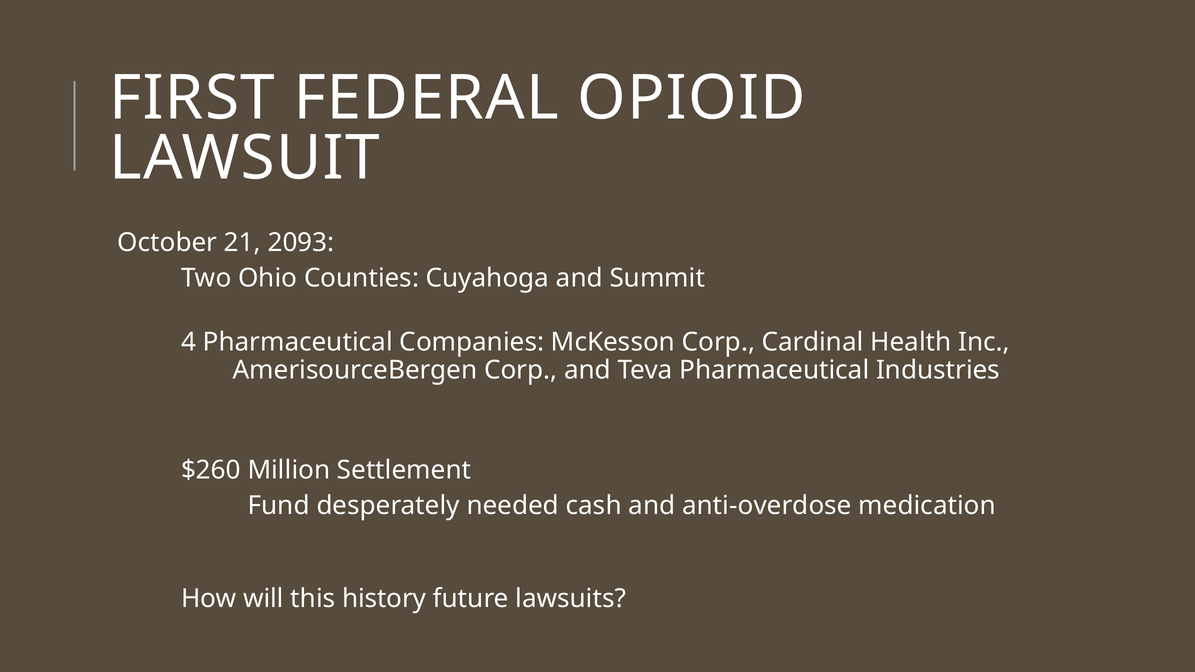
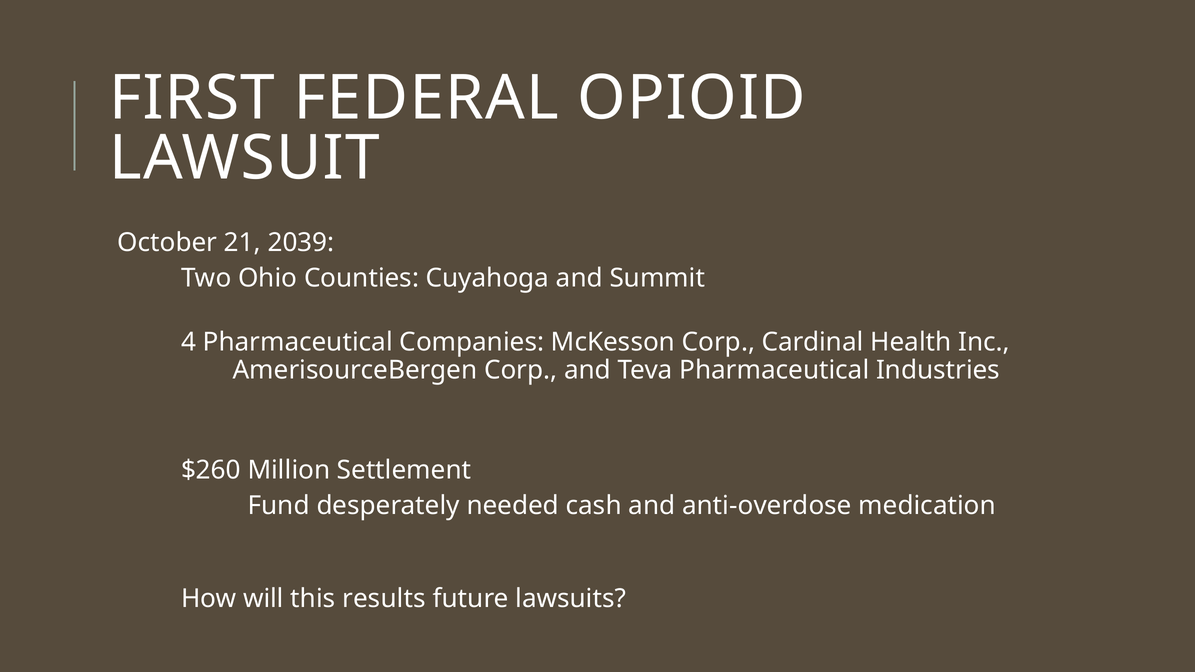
2093: 2093 -> 2039 (301, 242)
history: history -> results (384, 599)
